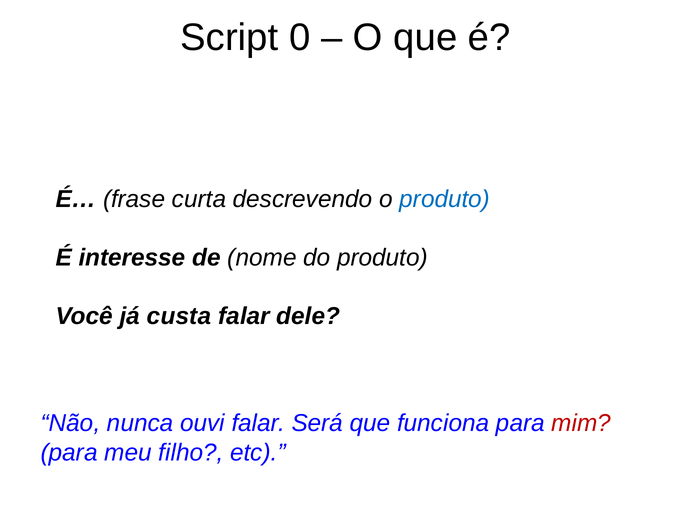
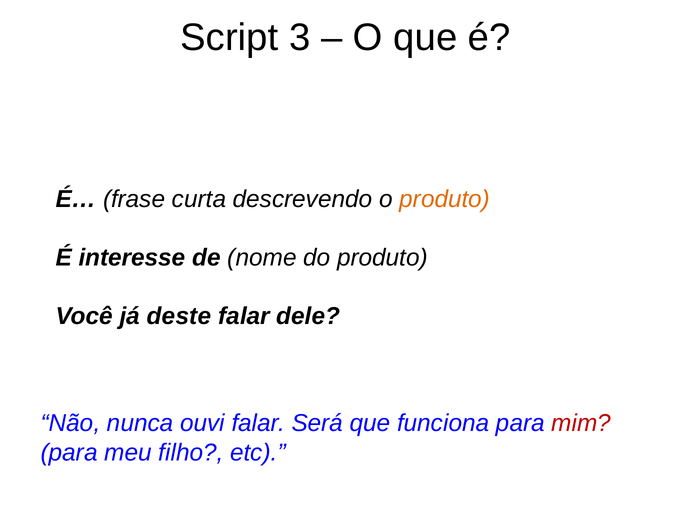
0: 0 -> 3 (300, 38)
produto colour: blue -> orange (445, 199)
custa: custa -> deste (179, 316)
